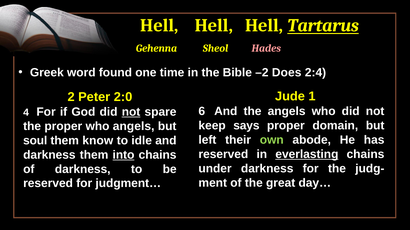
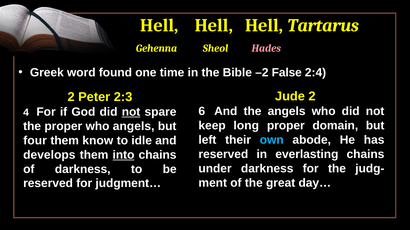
Tartarus underline: present -> none (323, 26)
Does: Does -> False (287, 73)
Jude 1: 1 -> 2 (312, 97)
2:0: 2:0 -> 2:3 (123, 97)
says: says -> long (246, 126)
own colour: light green -> light blue (272, 140)
soul: soul -> four (35, 141)
everlasting underline: present -> none (307, 155)
darkness: darkness -> develops (49, 155)
